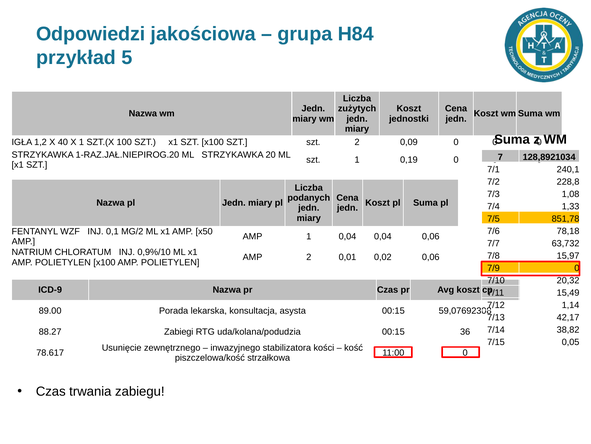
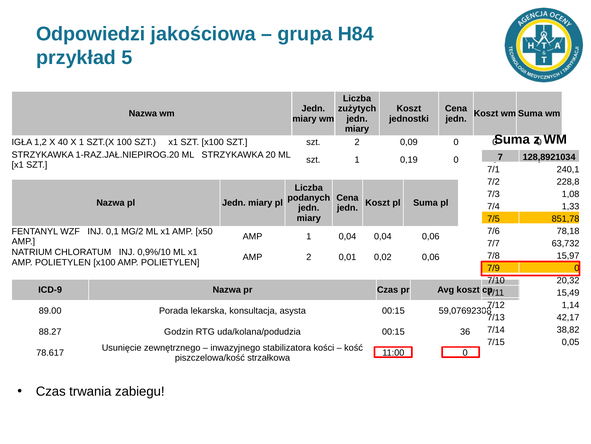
Zabiegi: Zabiegi -> Godzin (179, 331)
